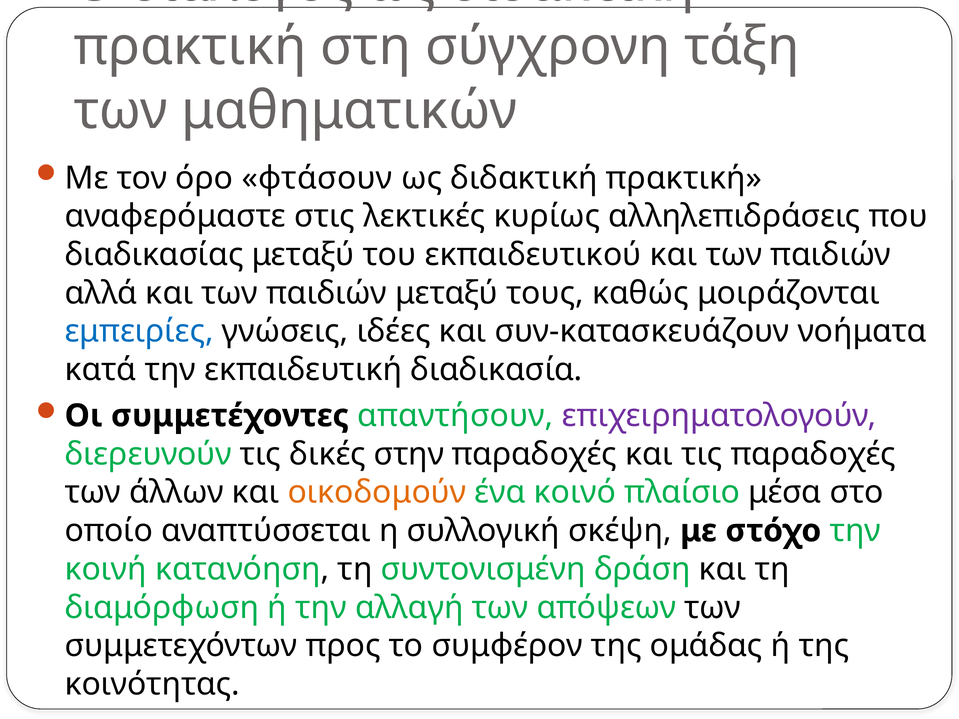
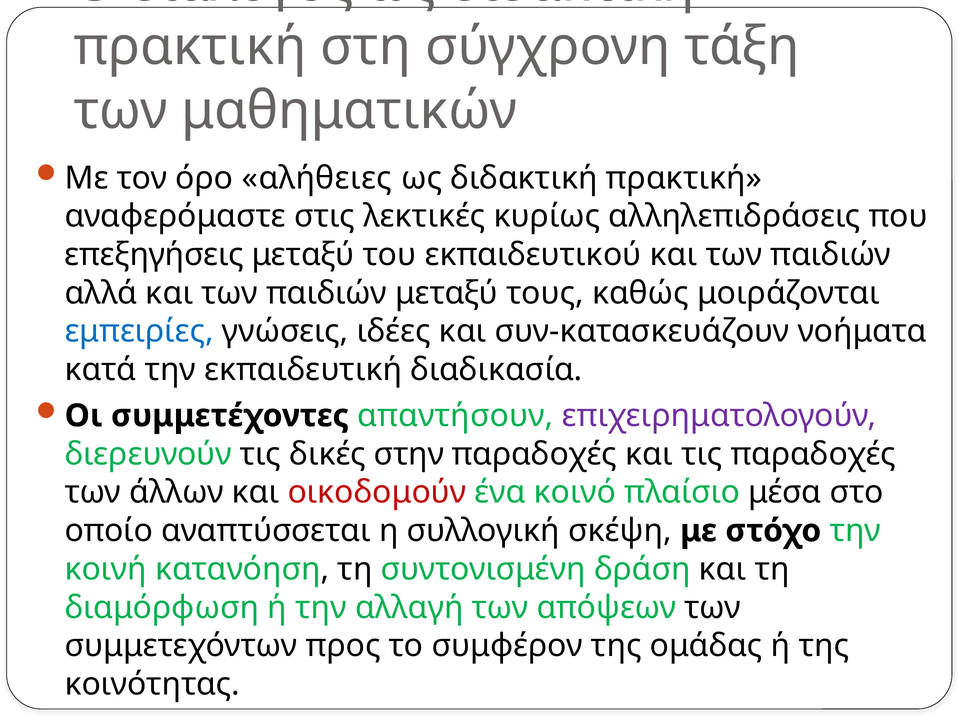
φτάσουν: φτάσουν -> αλήθειες (317, 178)
διαδικασίας: διαδικασίας -> επεξηγήσεις (154, 255)
οικοδομούν colour: orange -> red (377, 493)
